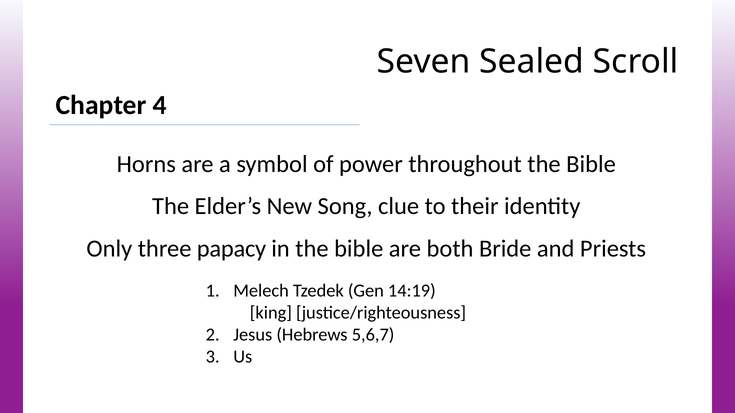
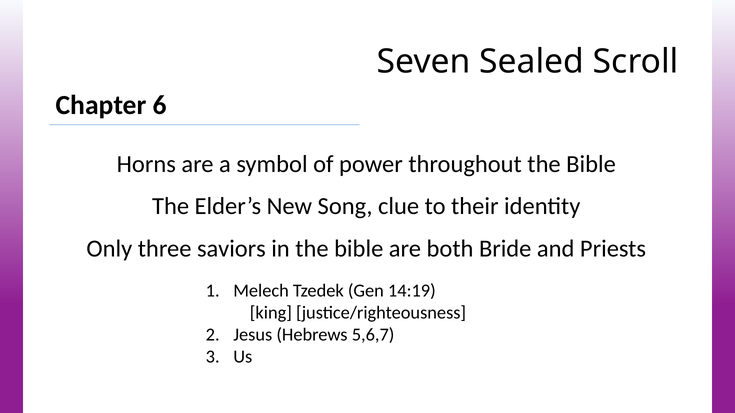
4: 4 -> 6 (160, 105)
papacy: papacy -> saviors (231, 249)
